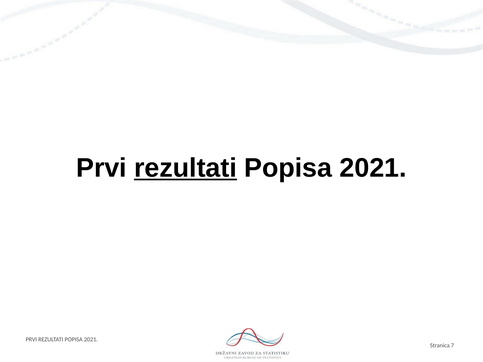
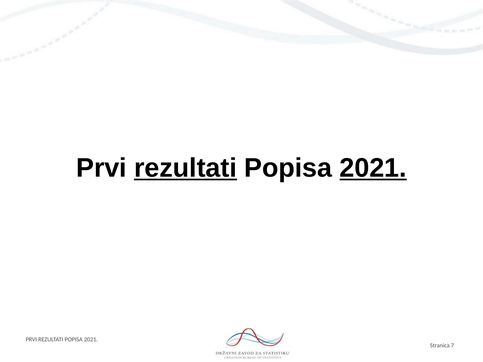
2021 underline: none -> present (373, 168)
